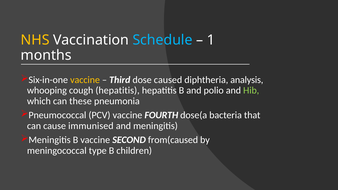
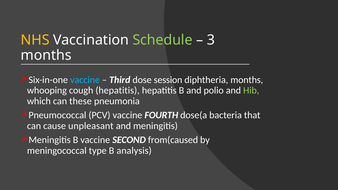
Schedule colour: light blue -> light green (163, 40)
1: 1 -> 3 (211, 40)
vaccine colour: yellow -> light blue (85, 80)
caused: caused -> session (168, 80)
diphtheria analysis: analysis -> months (247, 80)
immunised: immunised -> unpleasant (91, 126)
children: children -> analysis (134, 151)
